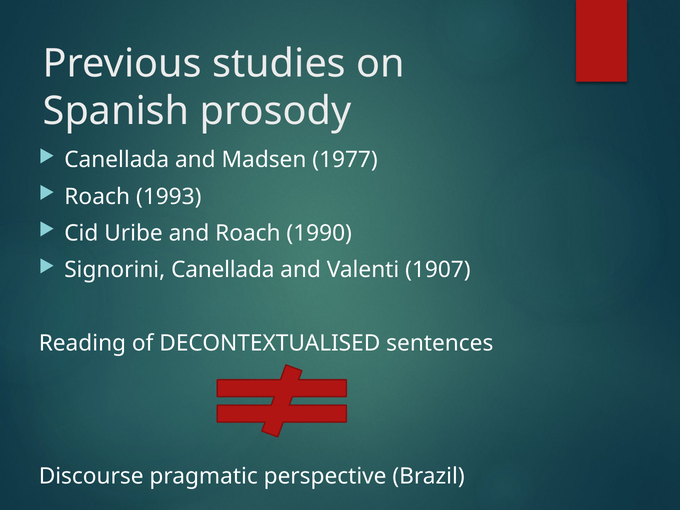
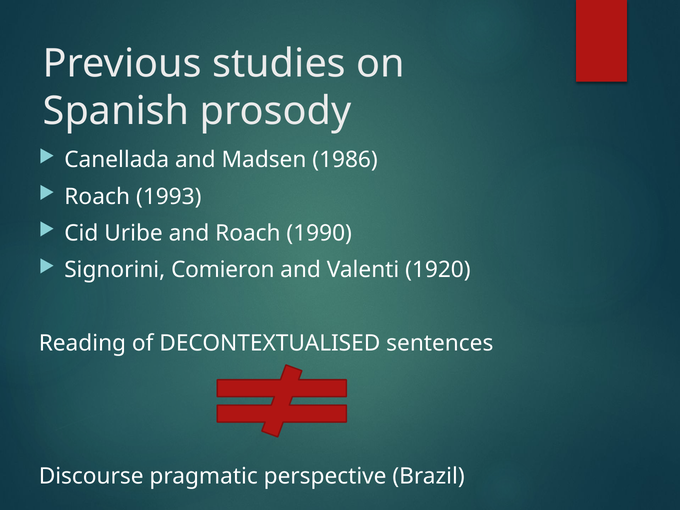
1977: 1977 -> 1986 (345, 160)
Signorini Canellada: Canellada -> Comieron (223, 270)
1907: 1907 -> 1920 (438, 270)
